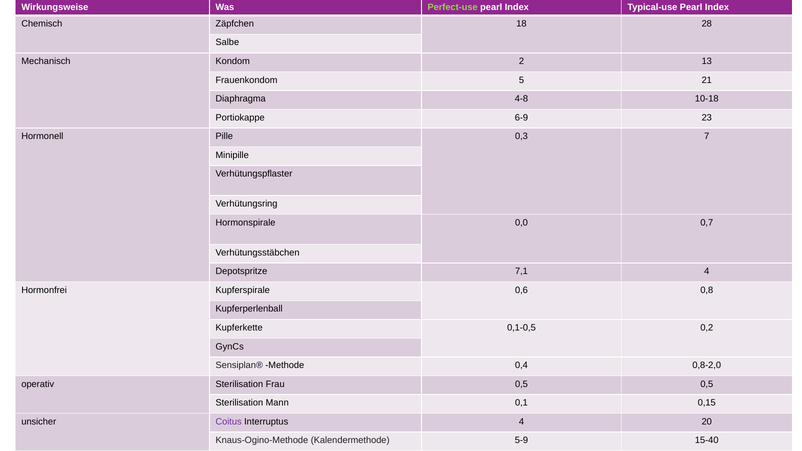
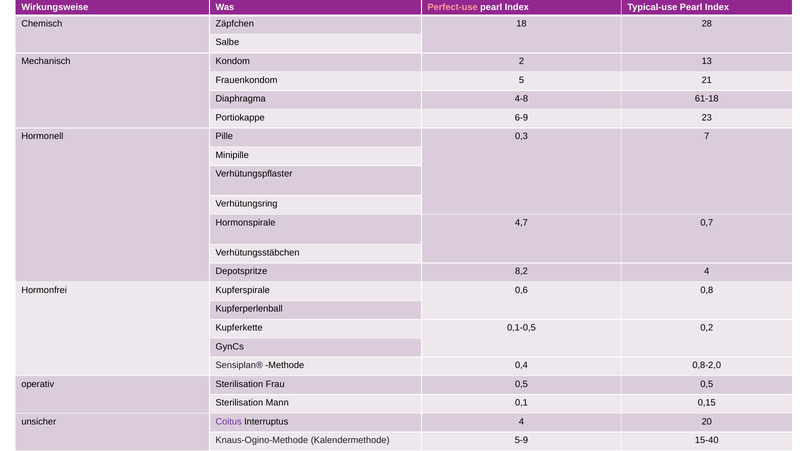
Perfect-use colour: light green -> pink (453, 7)
10-18: 10-18 -> 61-18 (707, 99)
0,0: 0,0 -> 4,7 (521, 223)
7,1: 7,1 -> 8,2 (521, 271)
